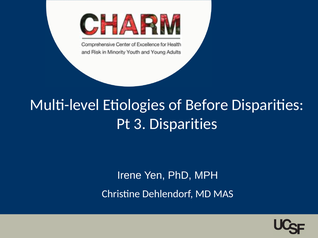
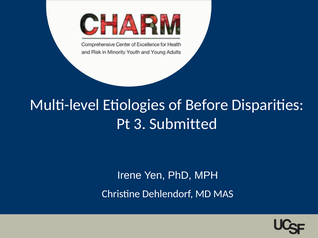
3 Disparities: Disparities -> Submitted (183, 124)
